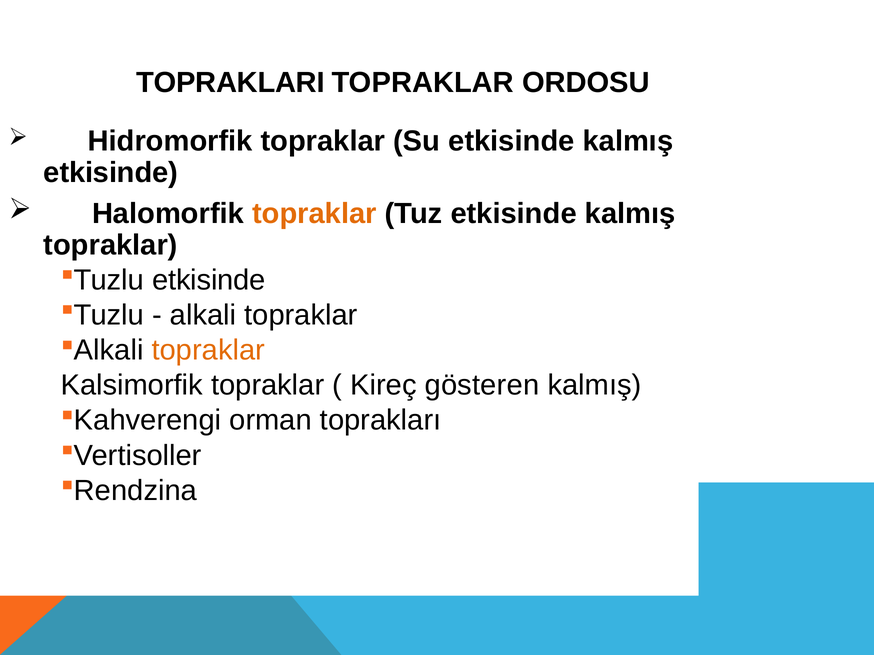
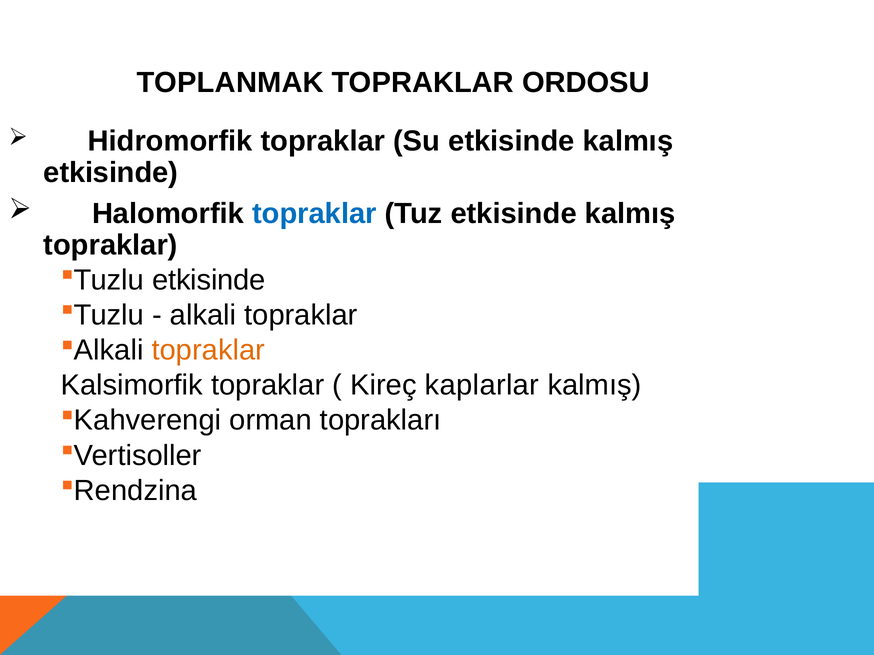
TOPRAKLARI: TOPRAKLARI -> TOPLANMAK (230, 83)
topraklar colour: orange -> blue (314, 214)
gösteren: gösteren -> kaplarlar (482, 386)
